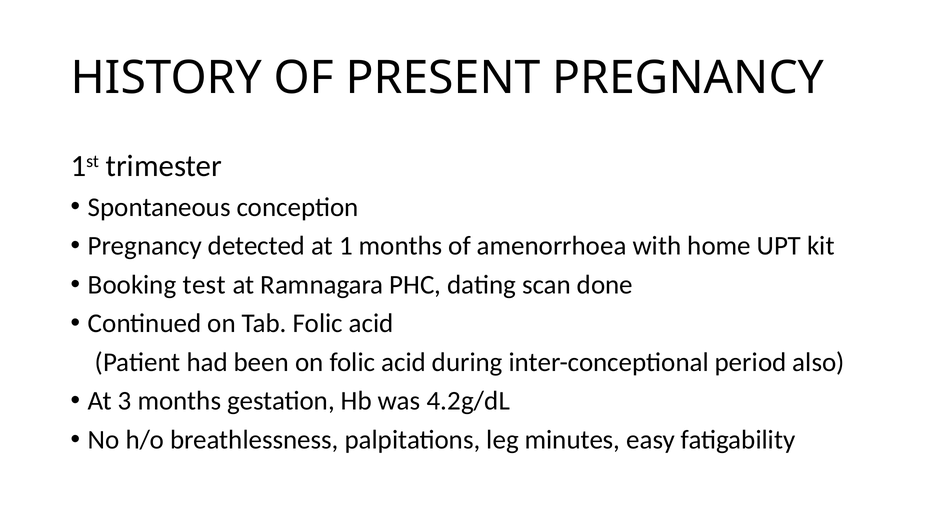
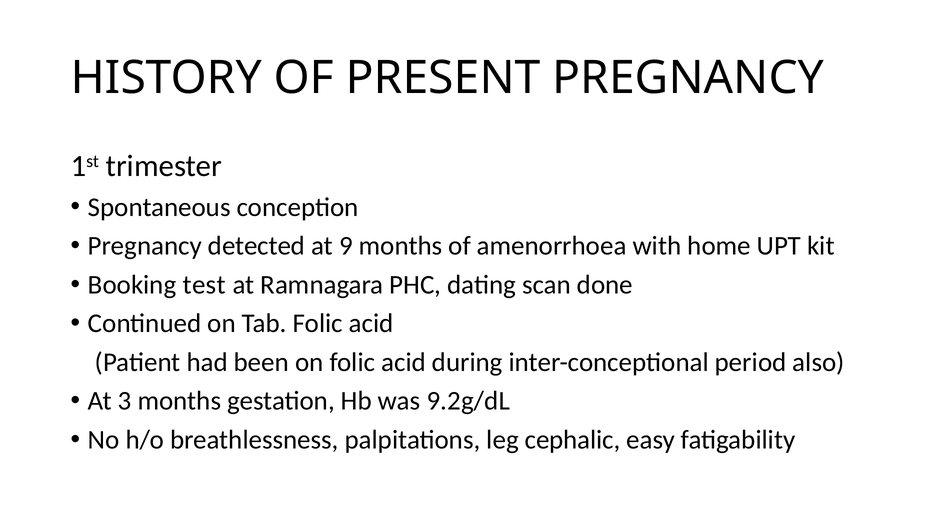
1: 1 -> 9 (346, 246)
4.2g/dL: 4.2g/dL -> 9.2g/dL (468, 401)
minutes: minutes -> cephalic (573, 440)
